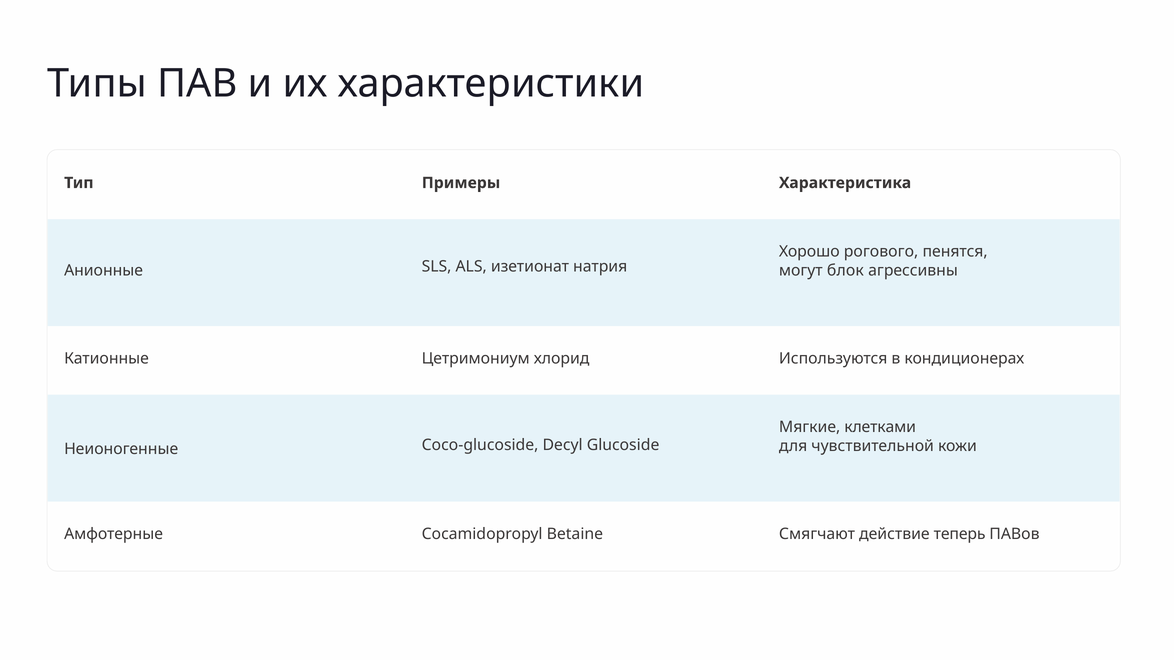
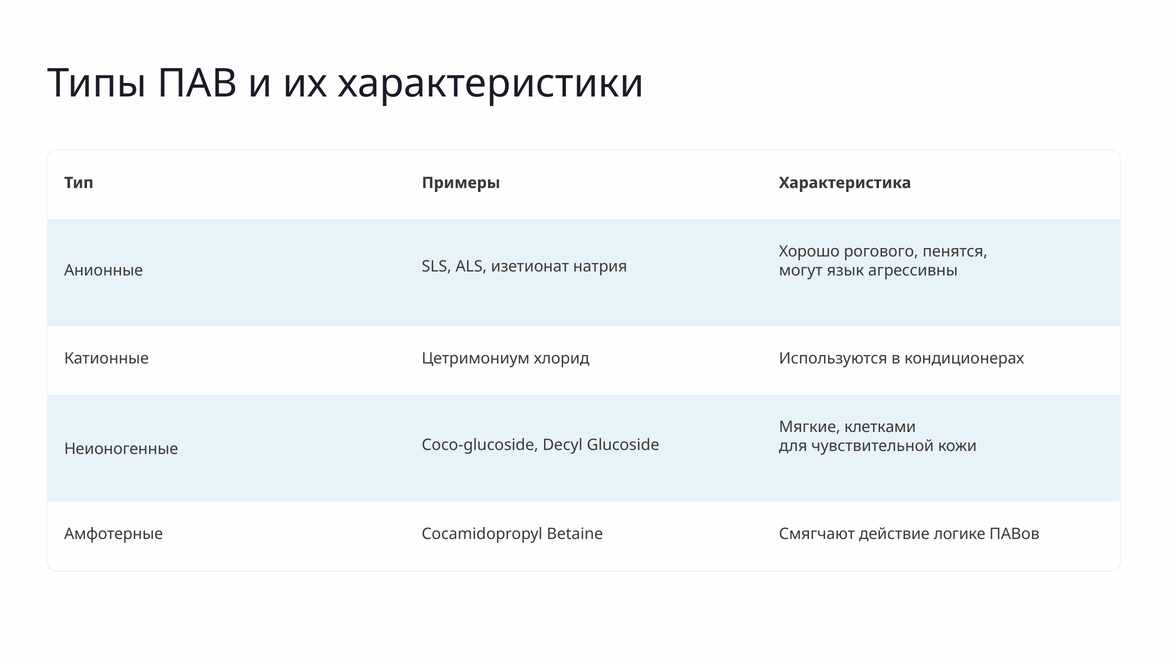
блок: блок -> язык (845, 271)
теперь: теперь -> логике (960, 534)
